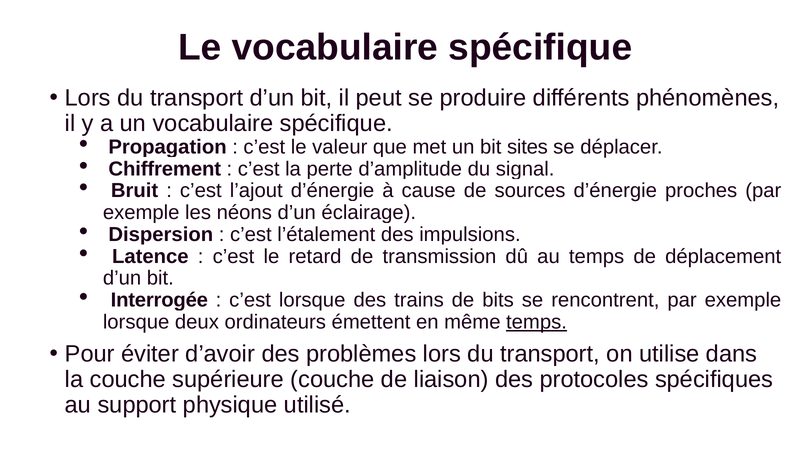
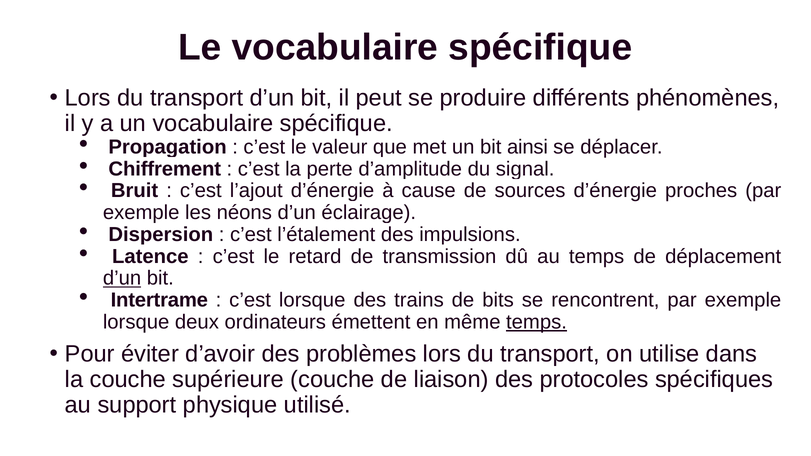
sites: sites -> ainsi (527, 147)
d’un underline: none -> present (122, 278)
Interrogée: Interrogée -> Intertrame (159, 300)
